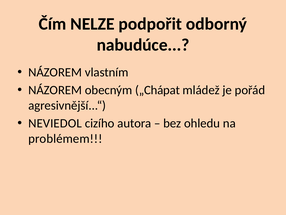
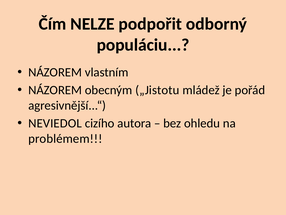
nabudúce: nabudúce -> populáciu (143, 45)
„Chápat: „Chápat -> „Jistotu (157, 90)
